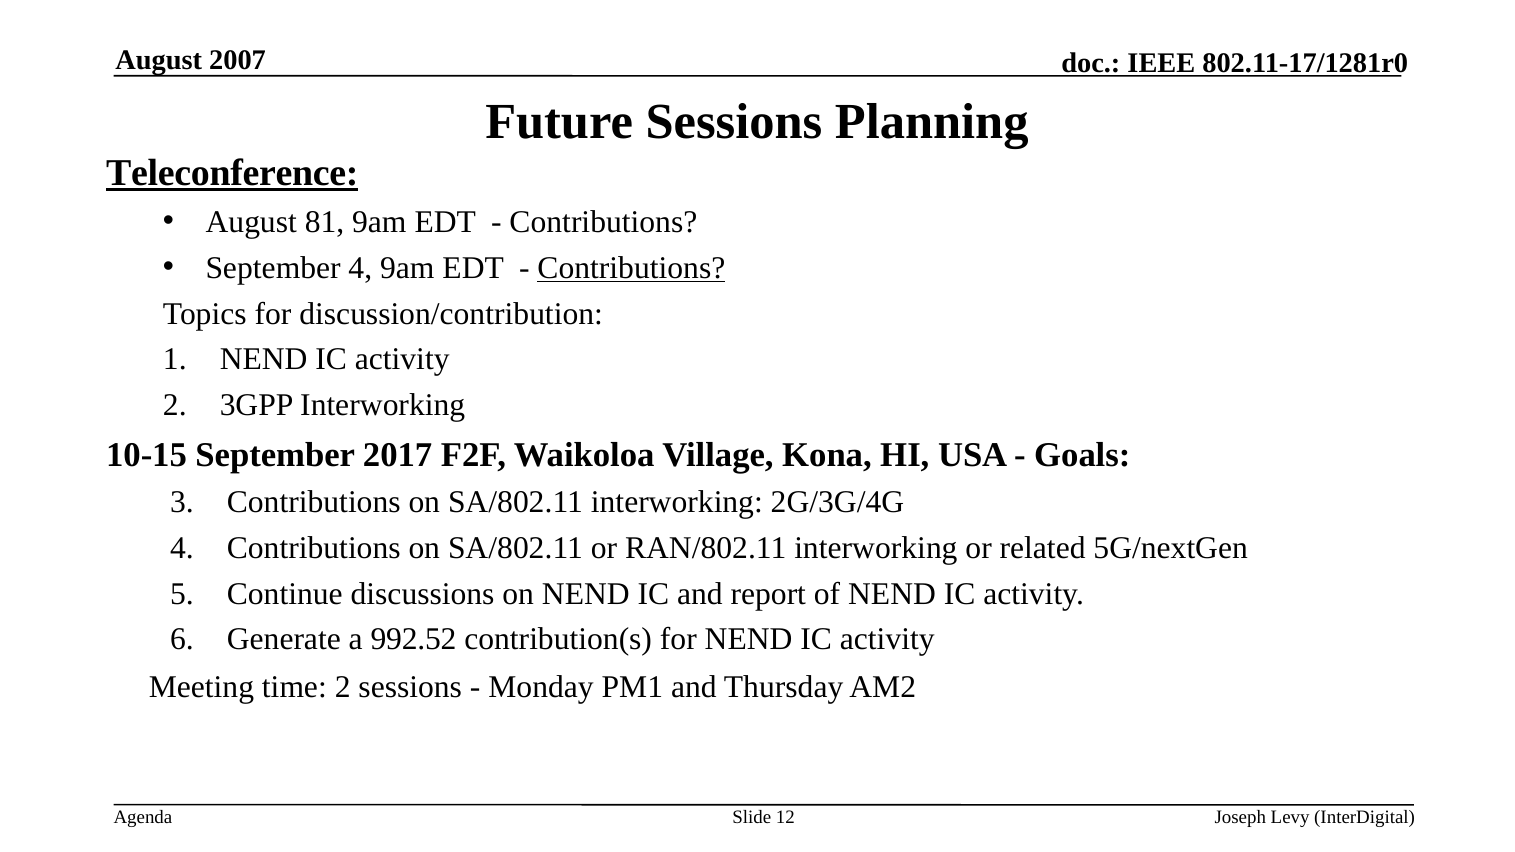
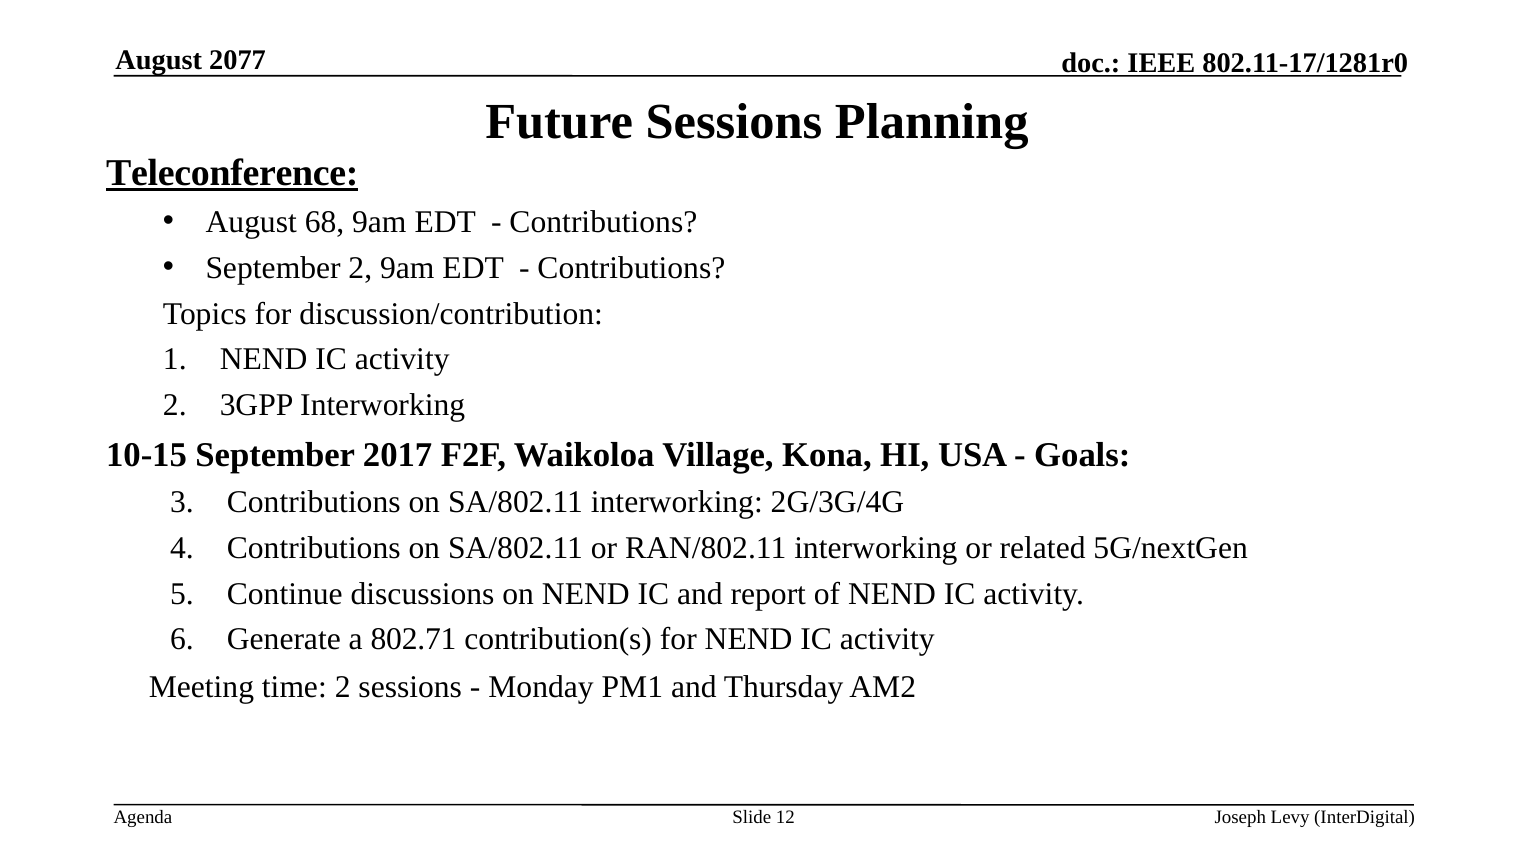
2007: 2007 -> 2077 (238, 60)
81: 81 -> 68 (325, 222)
September 4: 4 -> 2 (360, 268)
Contributions underline: present -> none (631, 268)
992.52: 992.52 -> 802.71 (414, 639)
